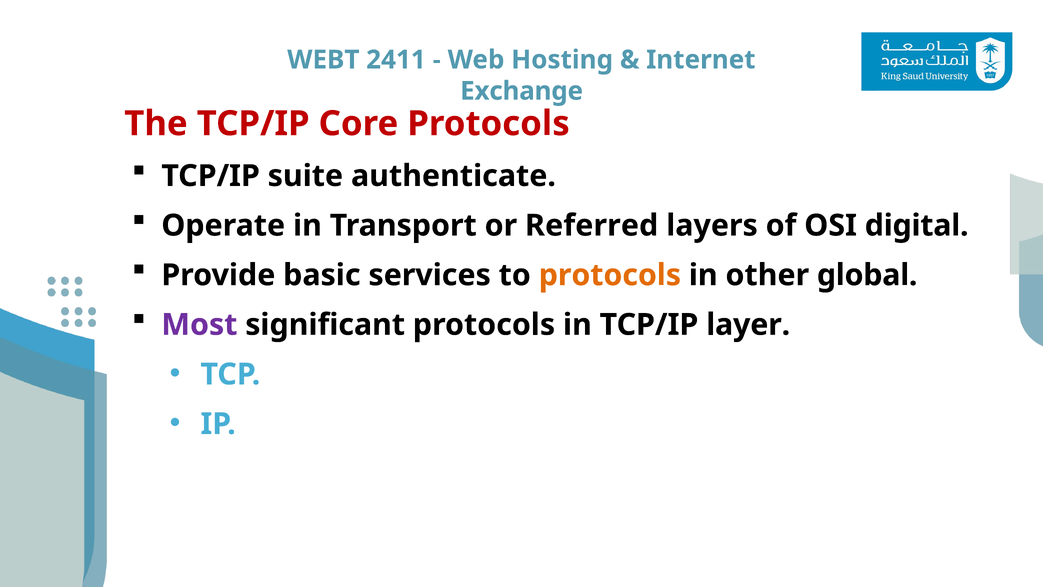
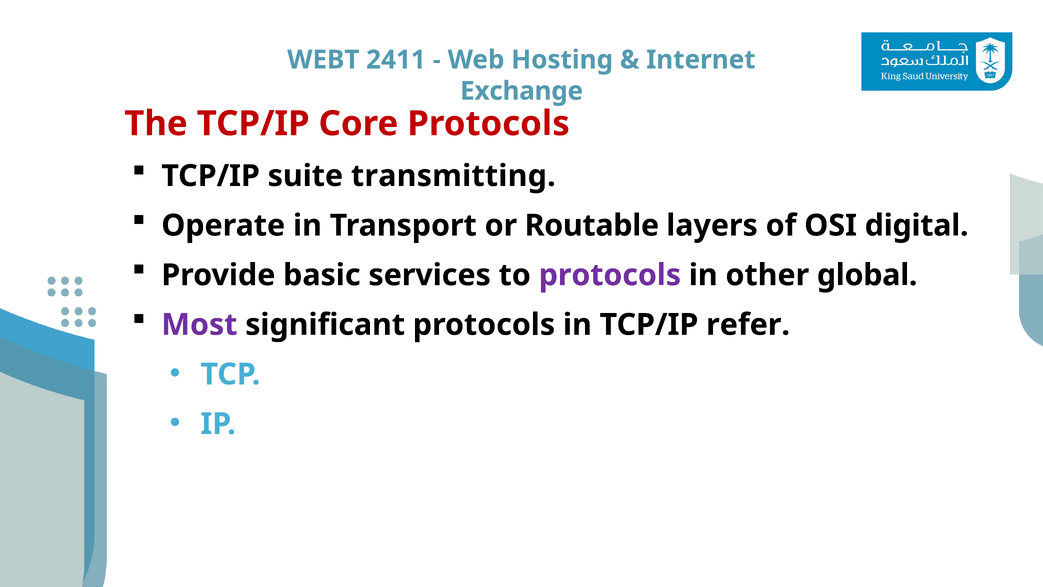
authenticate: authenticate -> transmitting (453, 176)
Referred: Referred -> Routable (592, 225)
protocols colour: orange -> purple (610, 275)
layer: layer -> refer (748, 325)
